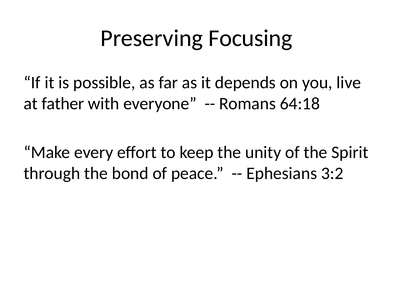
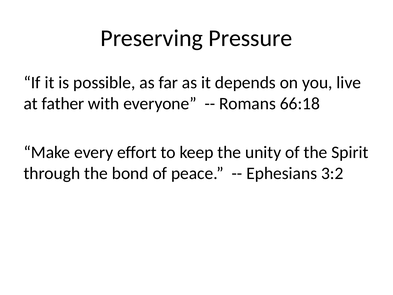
Focusing: Focusing -> Pressure (250, 38)
64:18: 64:18 -> 66:18 (300, 103)
